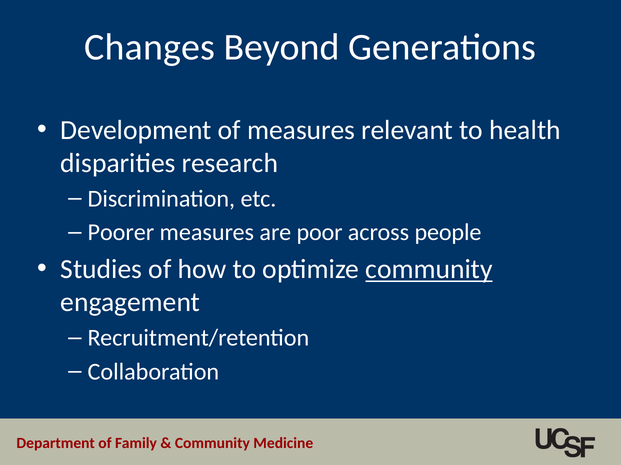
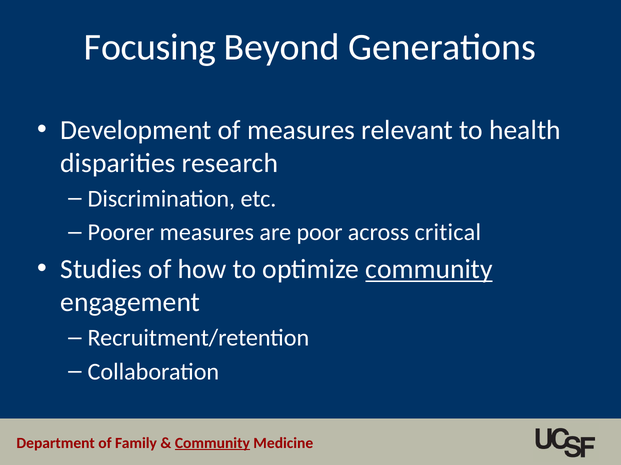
Changes: Changes -> Focusing (150, 47)
people: people -> critical (448, 233)
Community underline: none -> present (212, 444)
